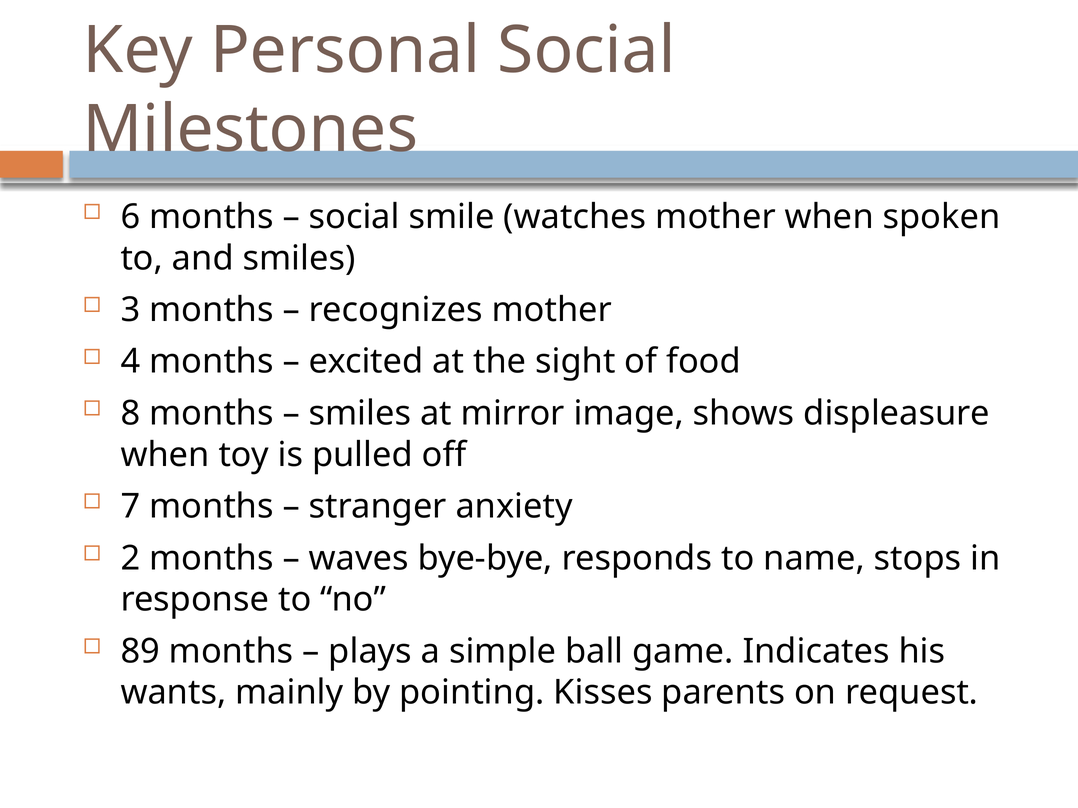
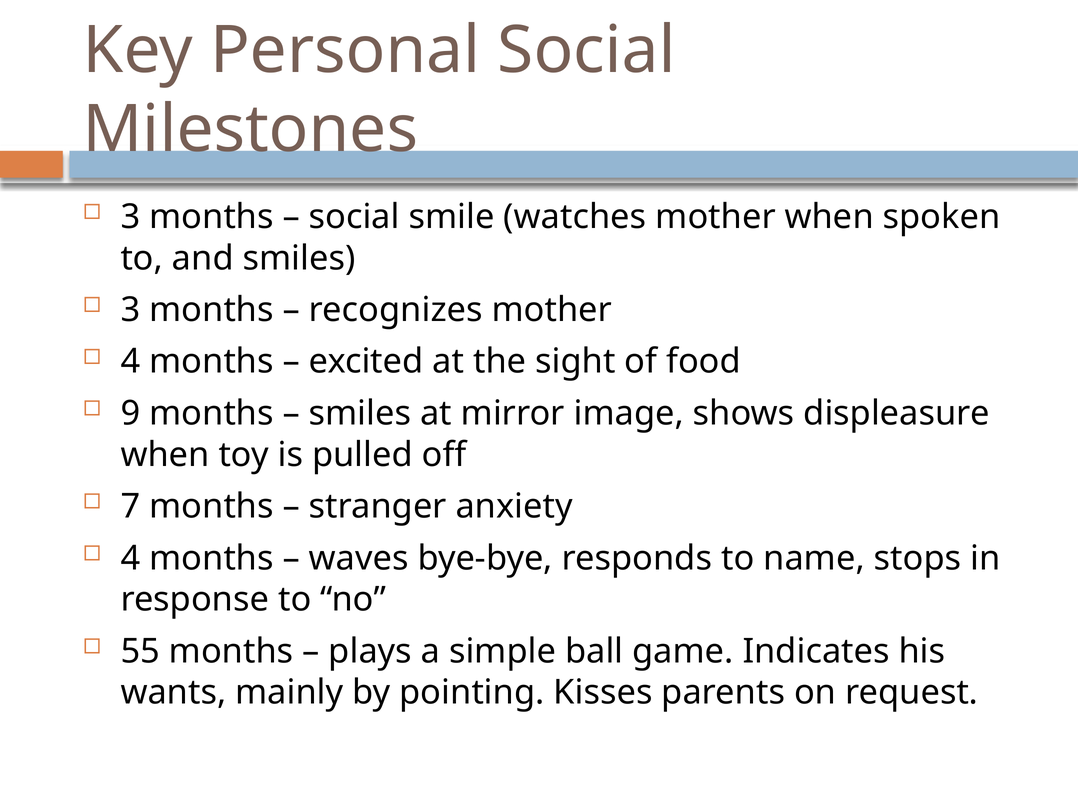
6: 6 -> 3 (130, 217)
8: 8 -> 9 (130, 414)
2: 2 -> 4 (130, 558)
89: 89 -> 55 (140, 652)
